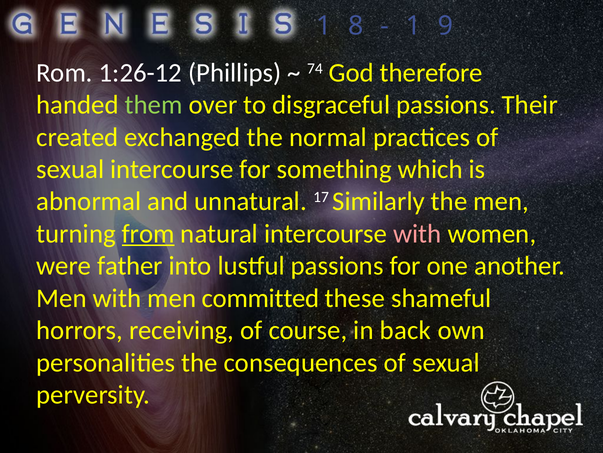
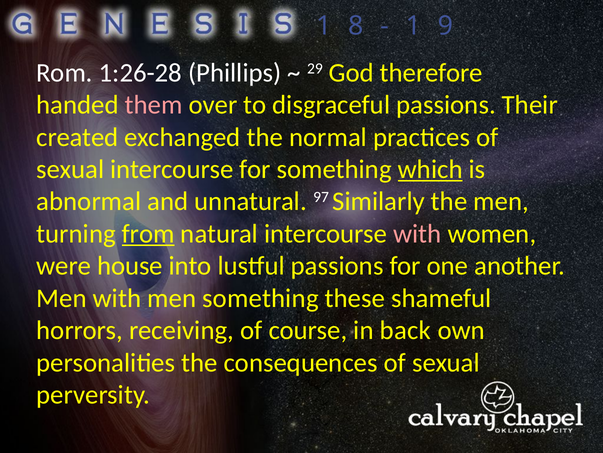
1:26-12: 1:26-12 -> 1:26-28 (140, 73)
74: 74 -> 29 (315, 68)
them colour: light green -> pink (154, 105)
which underline: none -> present (430, 169)
17: 17 -> 97 (321, 197)
father: father -> house (130, 266)
men committed: committed -> something (260, 298)
